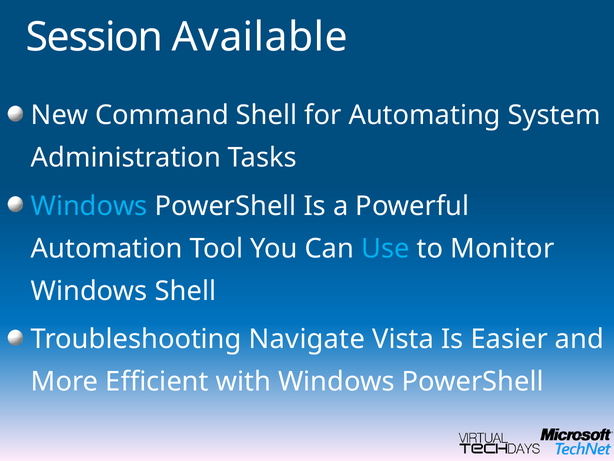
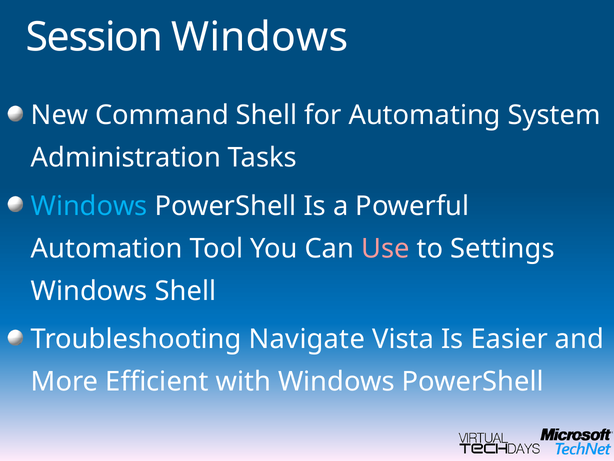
Session Available: Available -> Windows (260, 37)
Use colour: light blue -> pink (386, 248)
Monitor: Monitor -> Settings (502, 248)
